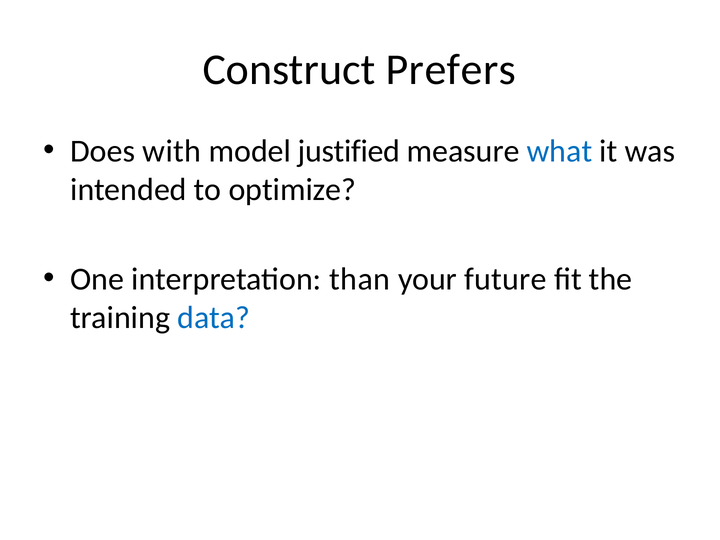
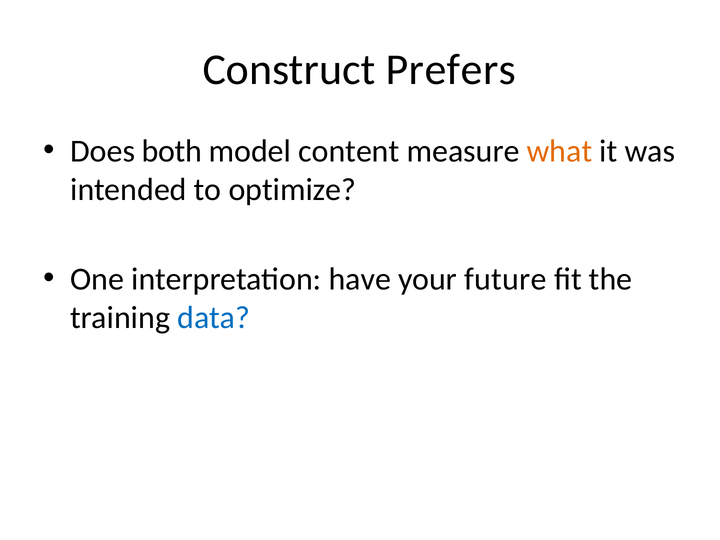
with: with -> both (172, 151)
justified: justified -> content (349, 151)
what colour: blue -> orange (559, 151)
than: than -> have (360, 279)
